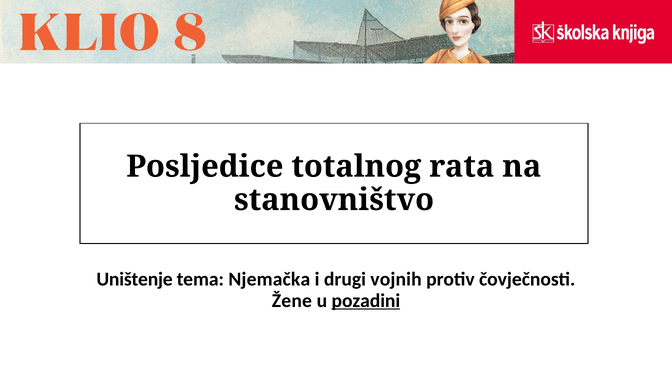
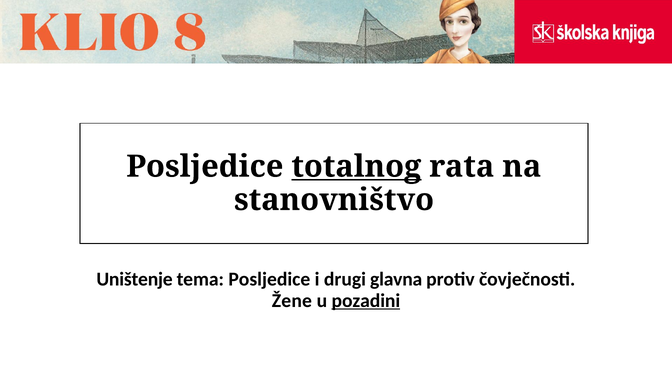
totalnog underline: none -> present (356, 167)
tema Njemačka: Njemačka -> Posljedice (269, 279)
vojnih: vojnih -> glavna (396, 279)
